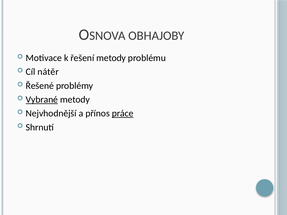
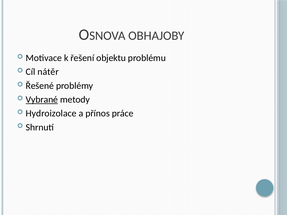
řešení metody: metody -> objektu (111, 58)
Nejvhodnější: Nejvhodnější -> Hydroizolace (51, 114)
práce underline: present -> none (123, 114)
